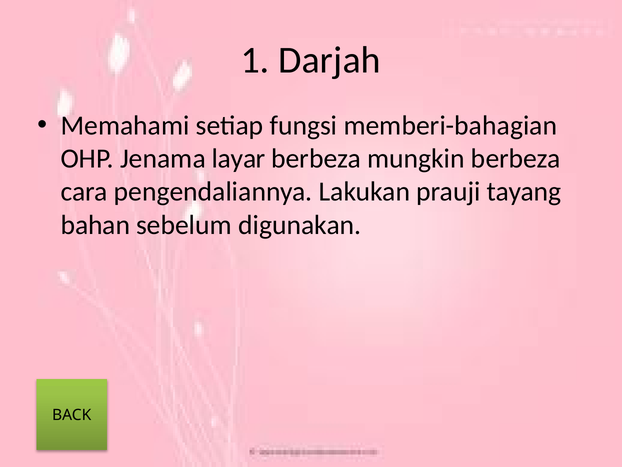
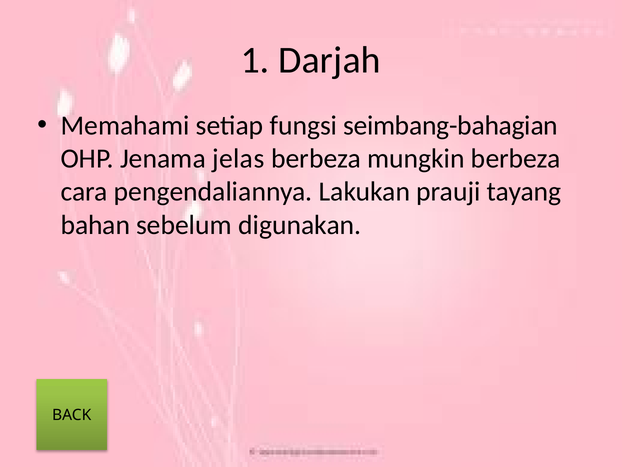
memberi-bahagian: memberi-bahagian -> seimbang-bahagian (451, 125)
layar: layar -> jelas (238, 158)
